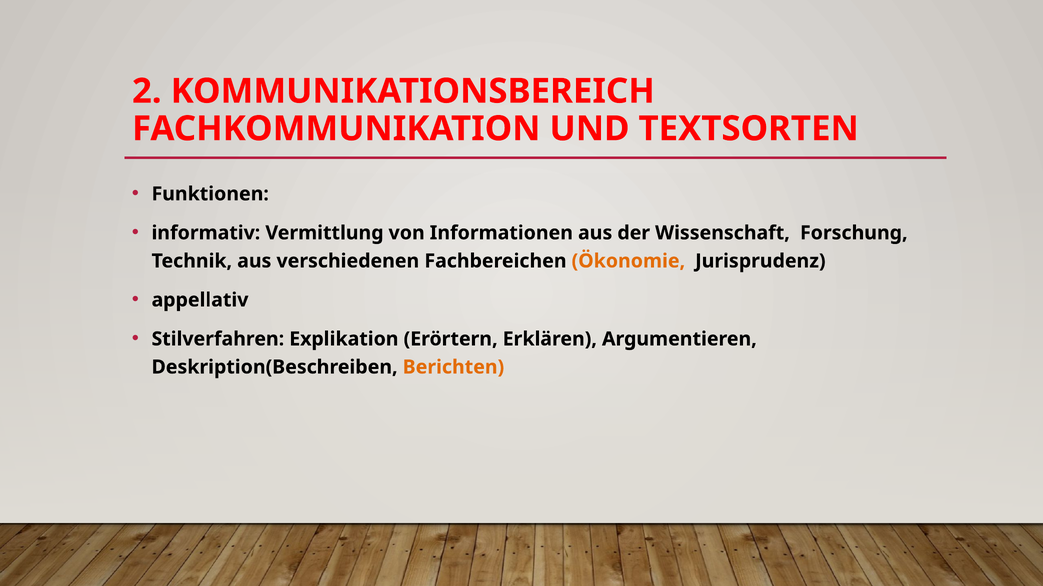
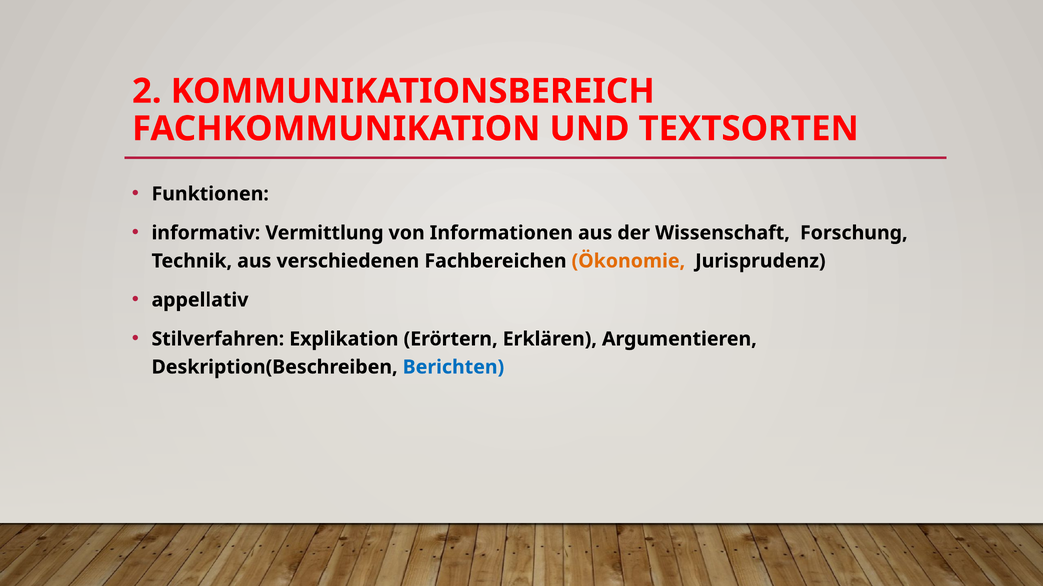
Berichten colour: orange -> blue (453, 367)
